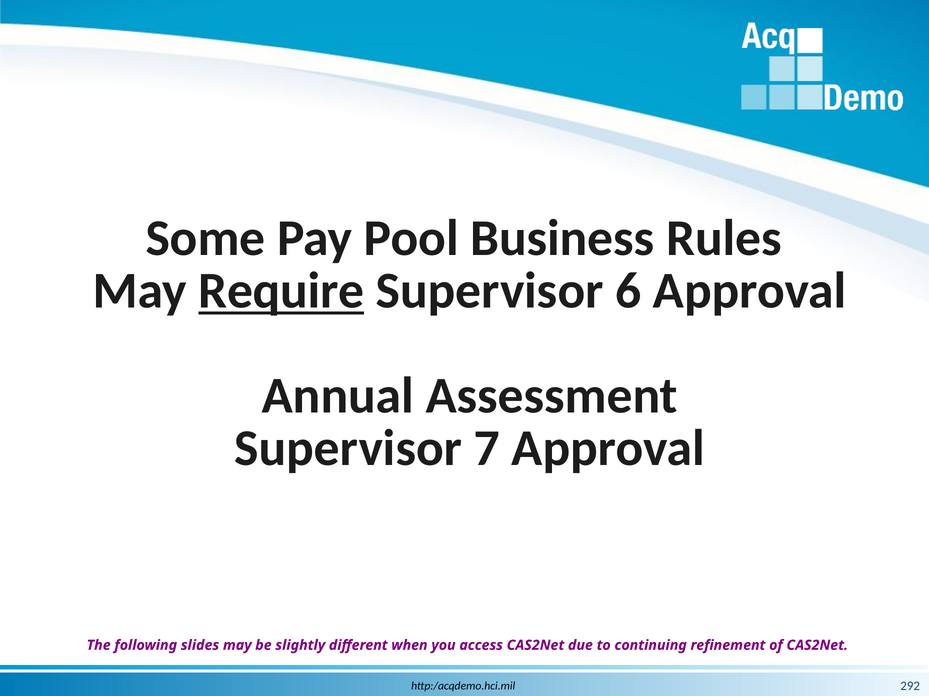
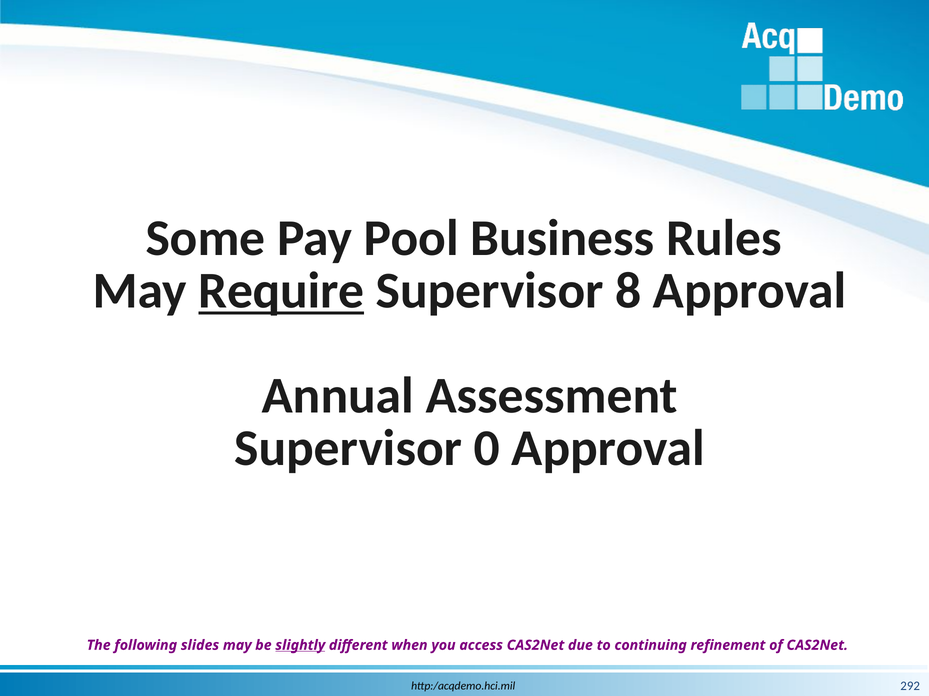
6: 6 -> 8 (628, 291)
7: 7 -> 0 (487, 449)
slightly underline: none -> present (300, 646)
